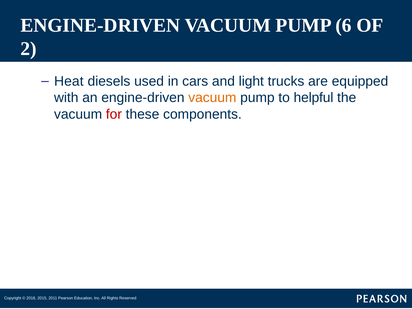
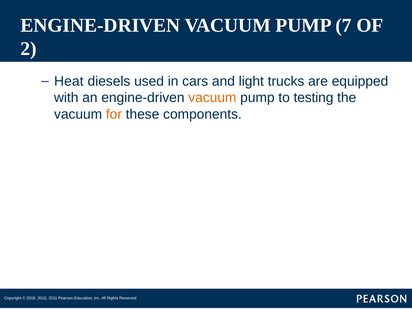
6: 6 -> 7 (343, 25)
helpful: helpful -> testing (314, 98)
for colour: red -> orange (114, 114)
